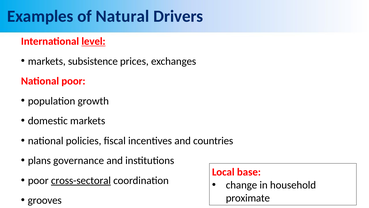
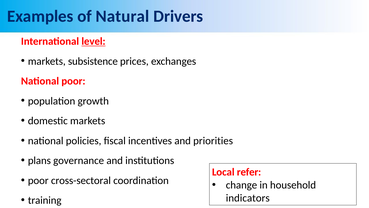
countries: countries -> priorities (213, 140)
base: base -> refer (249, 172)
cross-sectoral underline: present -> none (81, 180)
proximate: proximate -> indicators (248, 198)
grooves: grooves -> training (45, 200)
